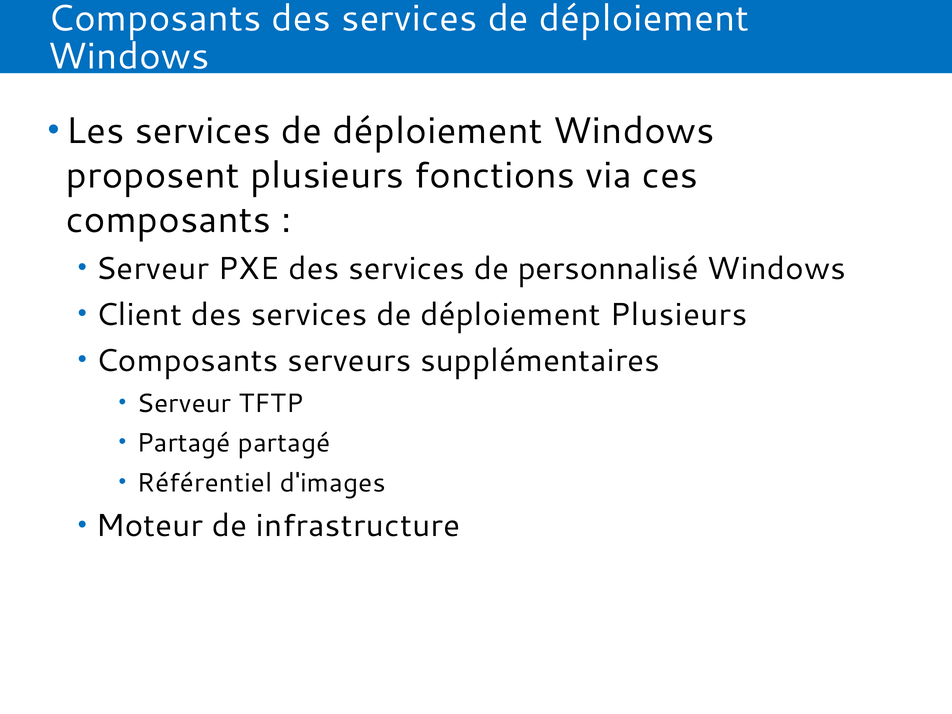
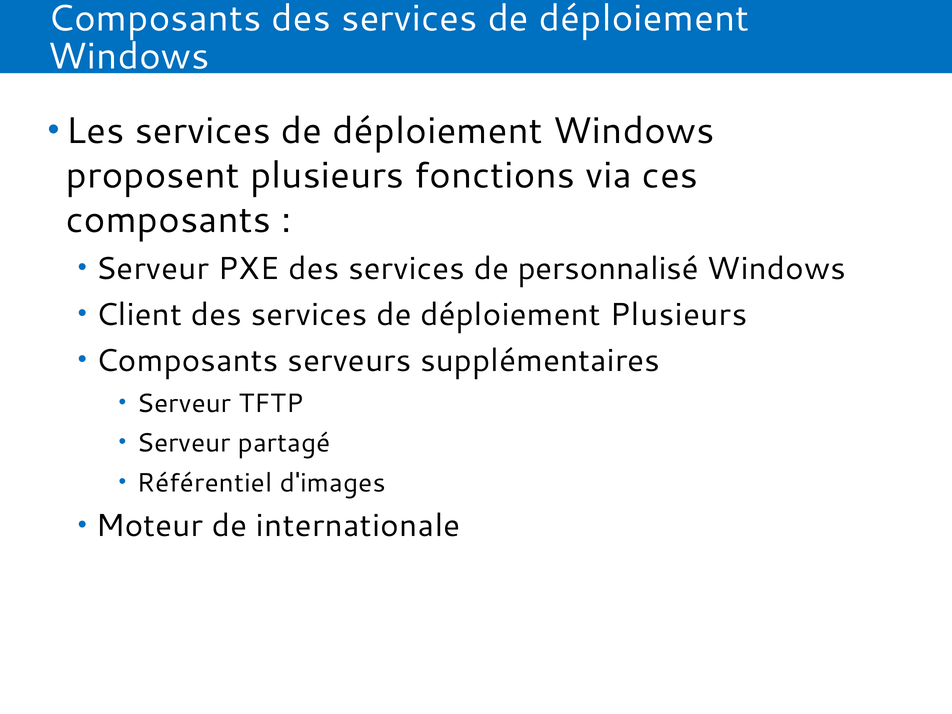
Partagé: Partagé -> Serveur (184, 443)
infrastructure: infrastructure -> internationale (358, 526)
